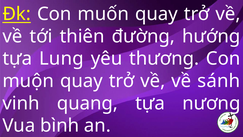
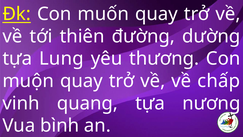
hướng: hướng -> dường (211, 36)
sánh: sánh -> chấp (219, 81)
